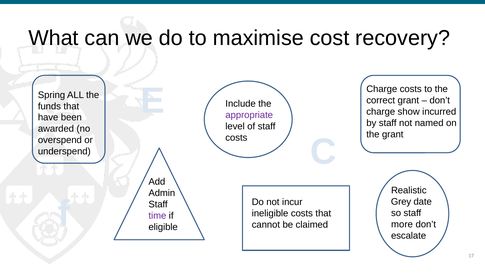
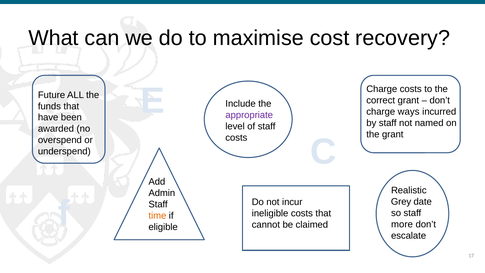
Spring: Spring -> Future (52, 95)
show: show -> ways (409, 112)
time colour: purple -> orange (157, 215)
